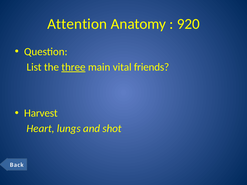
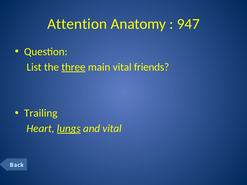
920: 920 -> 947 (188, 24)
Harvest: Harvest -> Trailing (41, 113)
lungs underline: none -> present (69, 129)
and shot: shot -> vital (112, 129)
